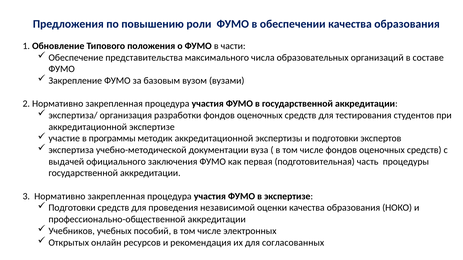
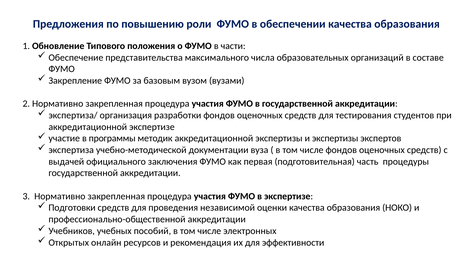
и подготовки: подготовки -> экспертизы (335, 139)
согласованных: согласованных -> эффективности (293, 243)
